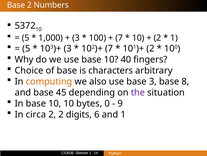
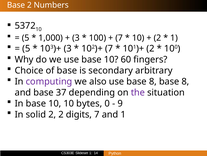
40: 40 -> 60 (126, 59)
characters: characters -> secondary (111, 70)
computing colour: orange -> purple (49, 81)
use base 3: 3 -> 8 (153, 81)
45: 45 -> 37 (61, 92)
circa: circa -> solid (36, 114)
digits 6: 6 -> 7 (97, 114)
